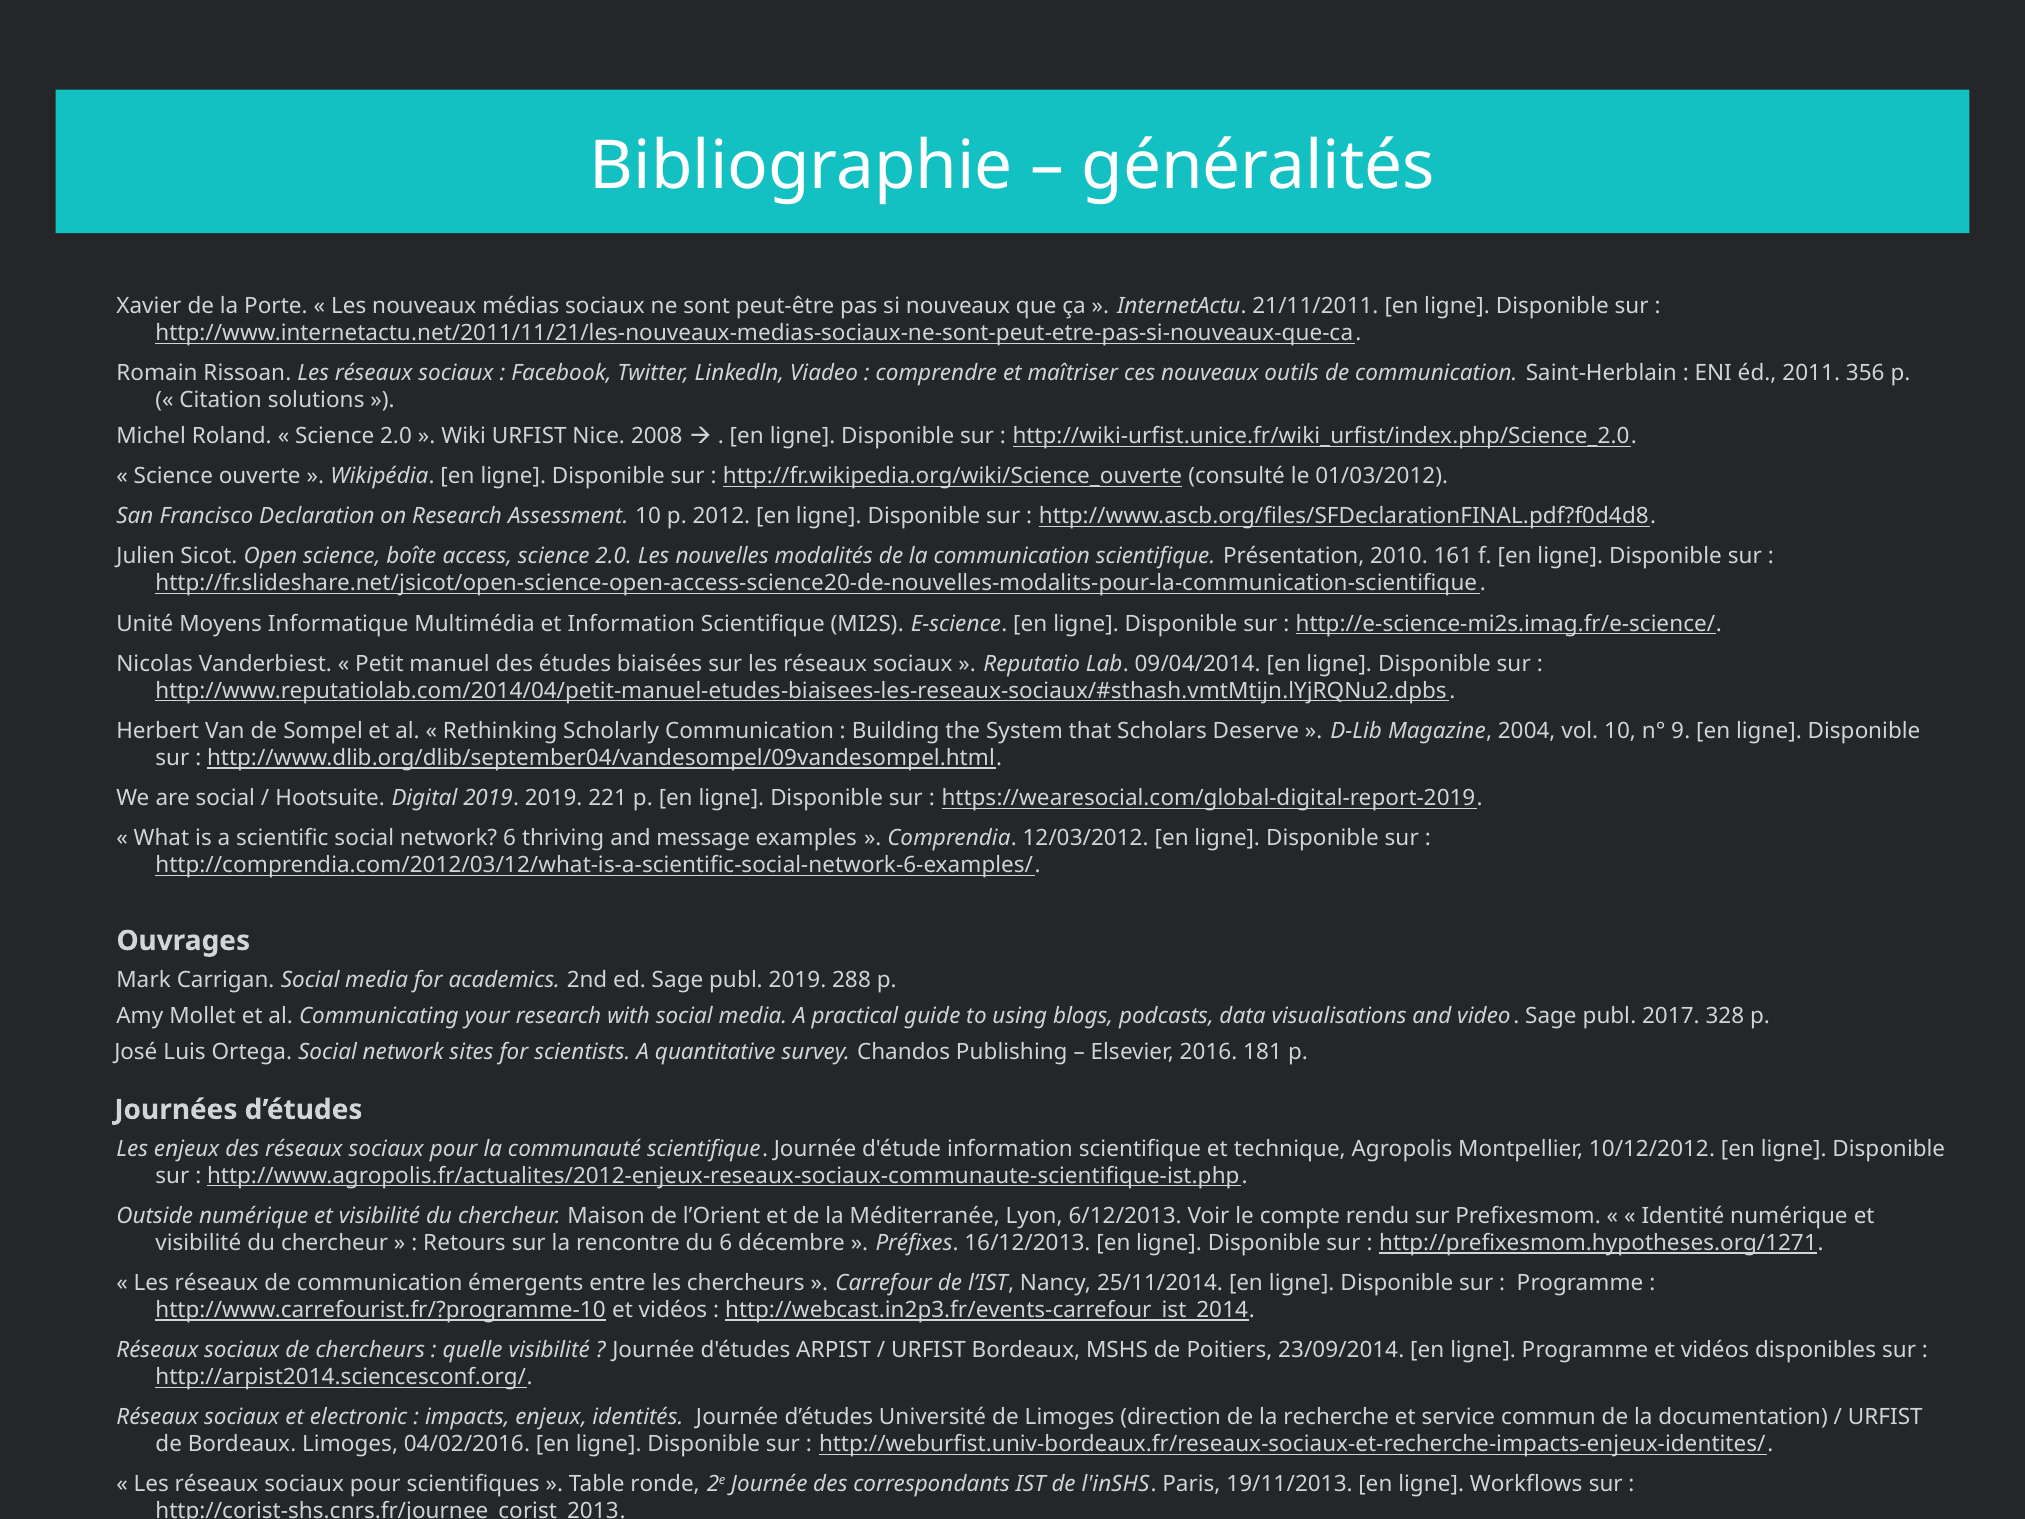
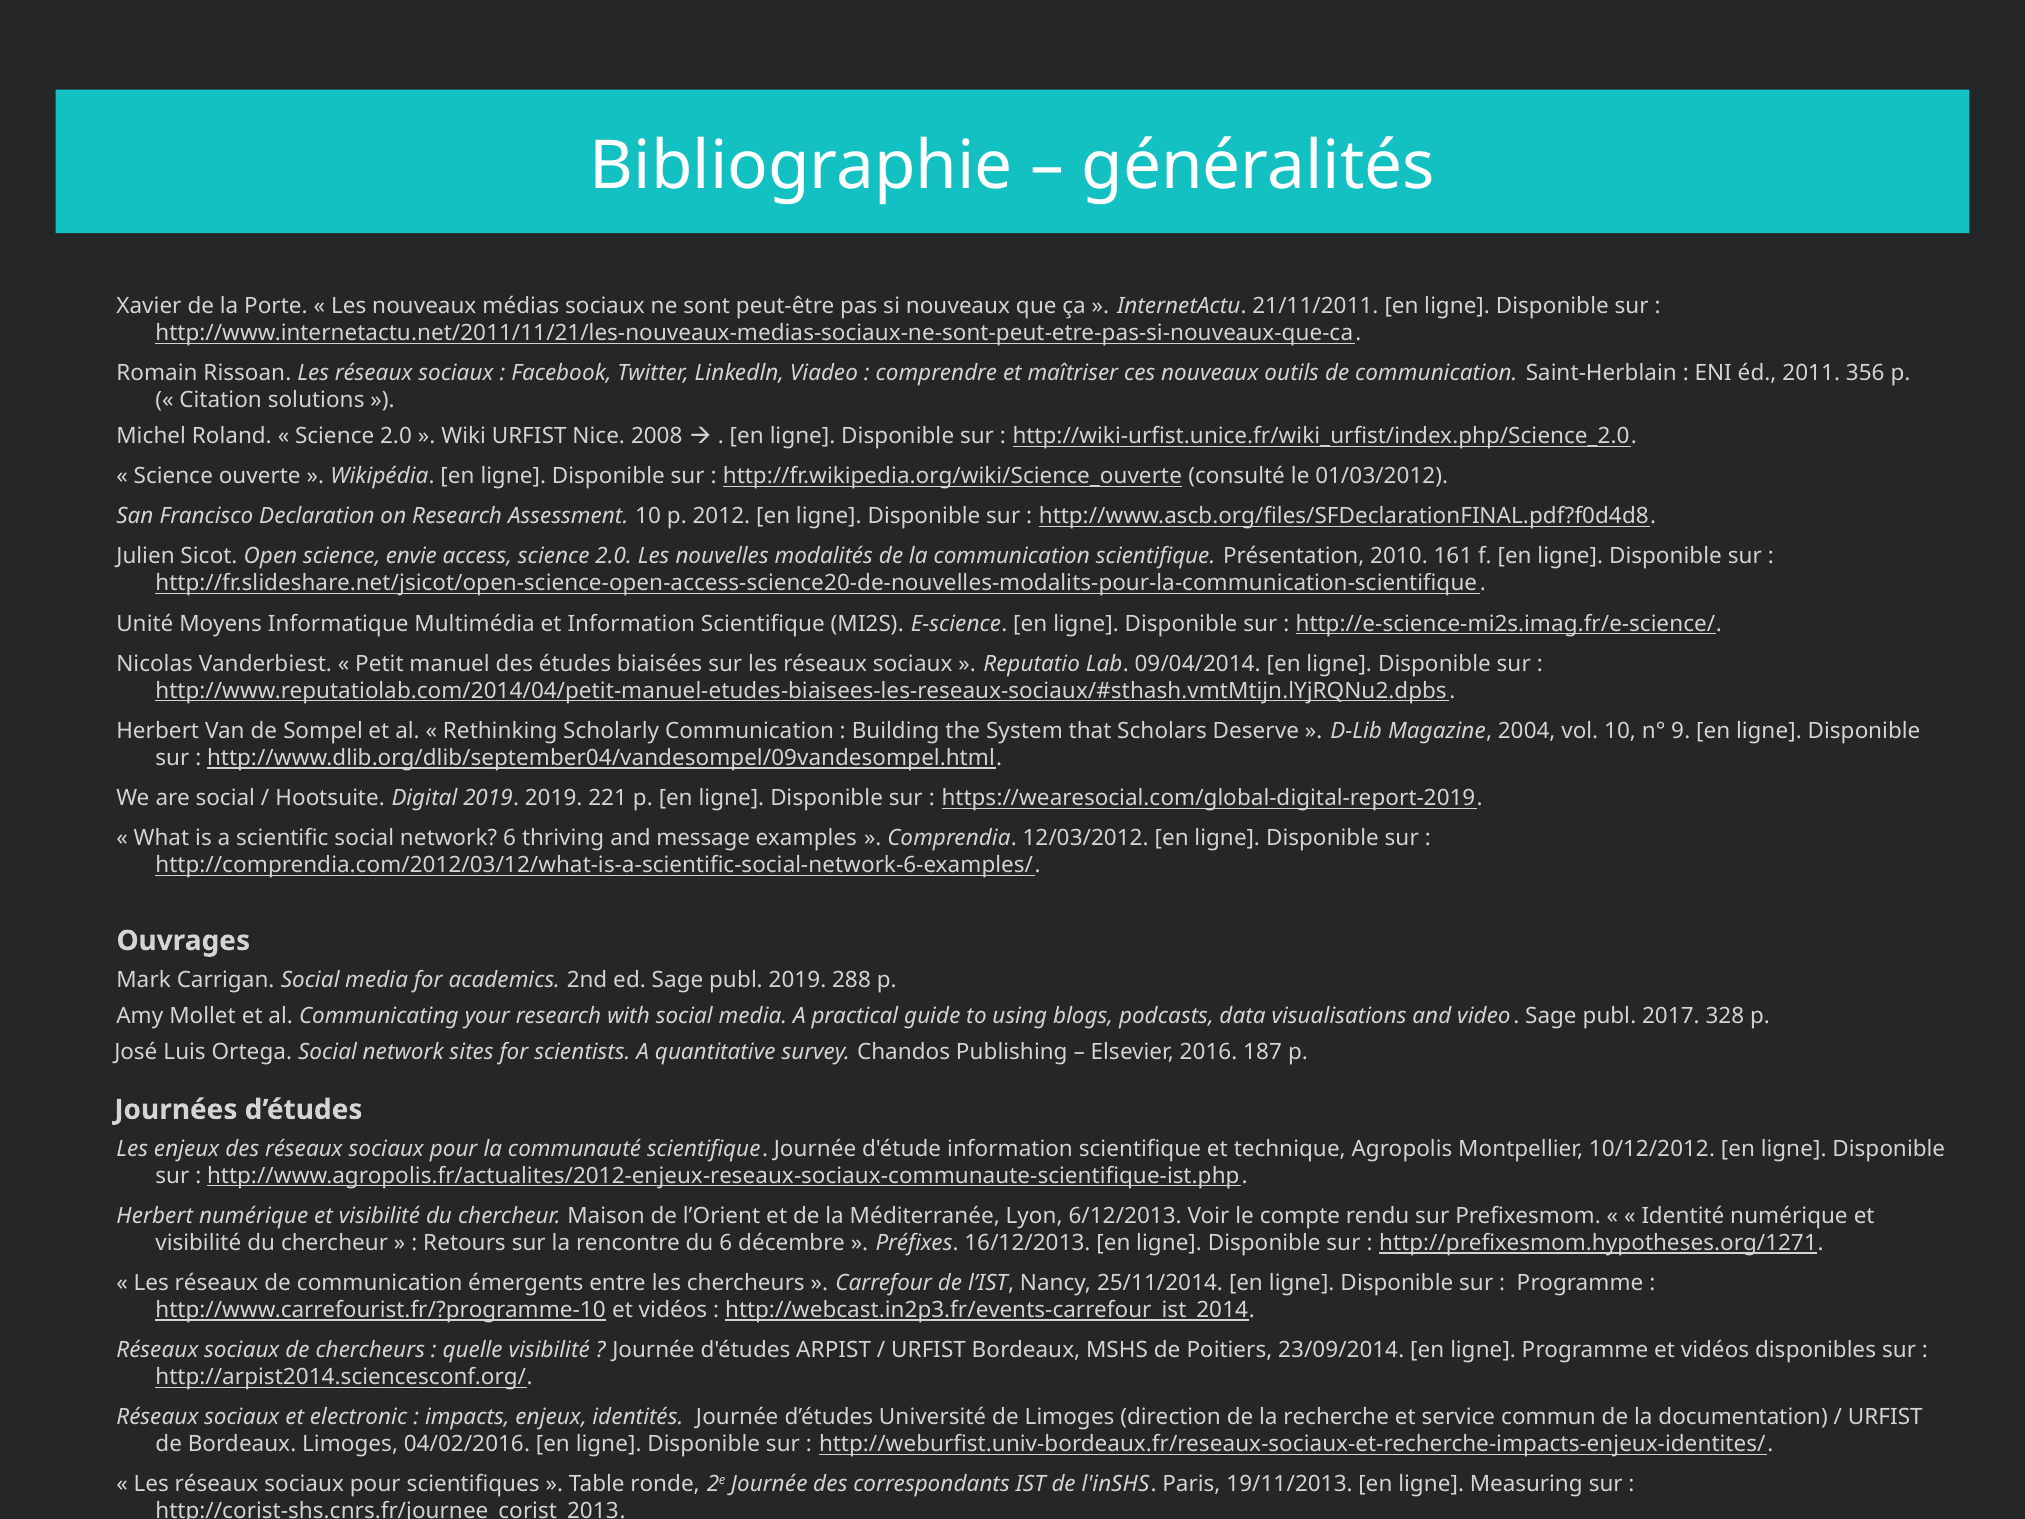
boîte: boîte -> envie (411, 556)
181: 181 -> 187 (1263, 1052)
Outside: Outside -> Herbert (155, 1216)
Workflows: Workflows -> Measuring (1526, 1484)
